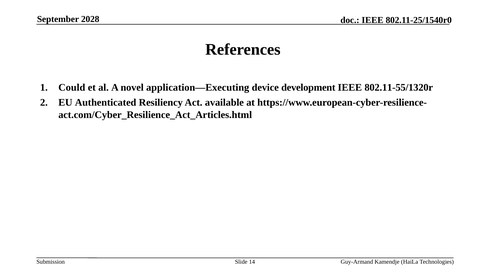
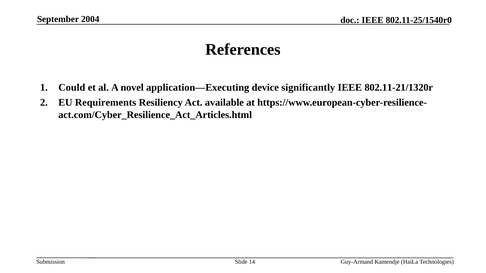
2028: 2028 -> 2004 (90, 19)
development: development -> significantly (308, 88)
802.11-55/1320r: 802.11-55/1320r -> 802.11-21/1320r (399, 88)
Authenticated: Authenticated -> Requirements (106, 103)
